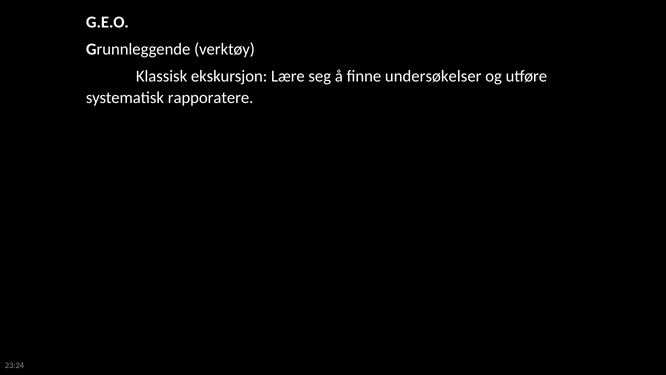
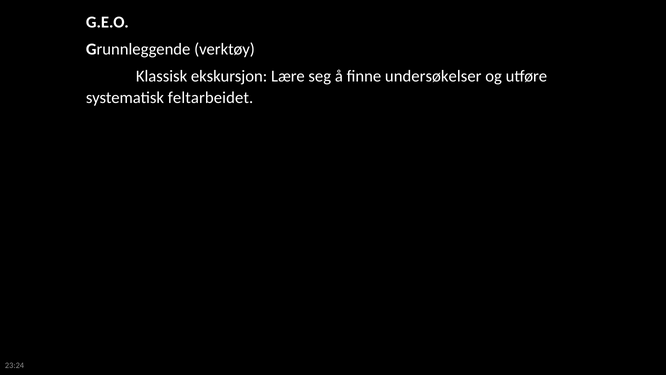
rapporatere: rapporatere -> feltarbeidet (211, 97)
